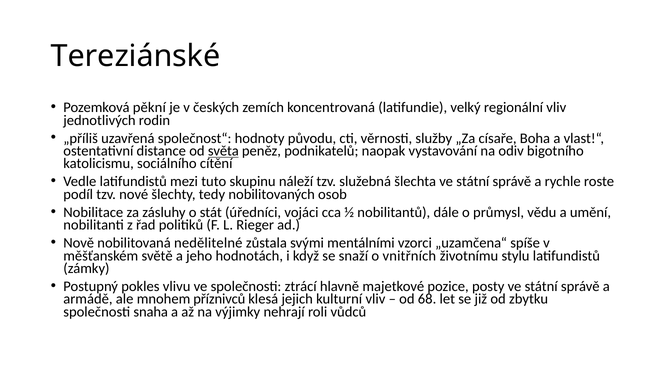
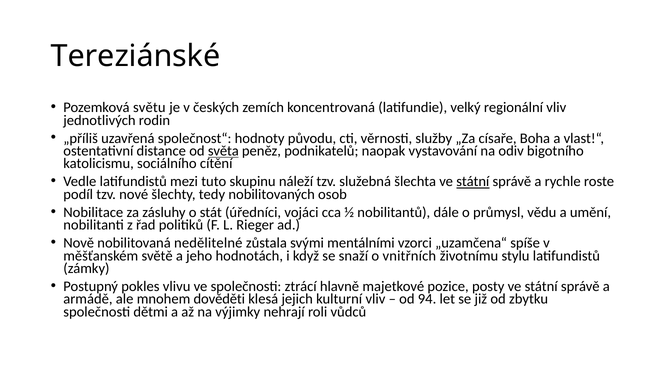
pěkní: pěkní -> světu (149, 108)
státní underline: none -> present (473, 182)
příznivců: příznivců -> dověděti (219, 299)
68: 68 -> 94 (427, 299)
snaha: snaha -> dětmi (151, 312)
